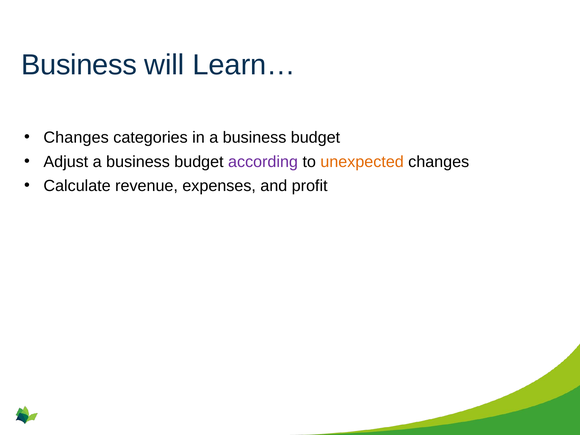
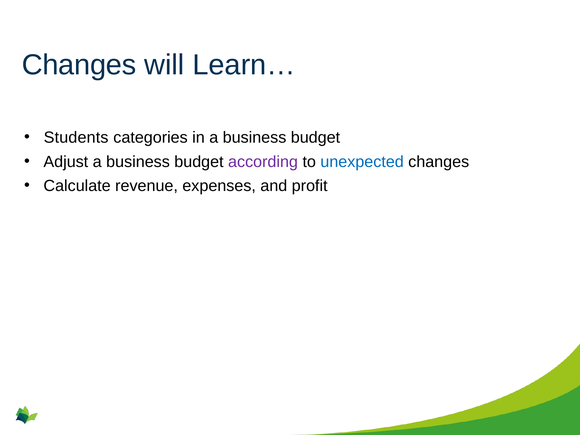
Business: Business -> Changes (79, 65)
Changes: Changes -> Students (76, 138)
unexpected colour: orange -> blue (362, 162)
